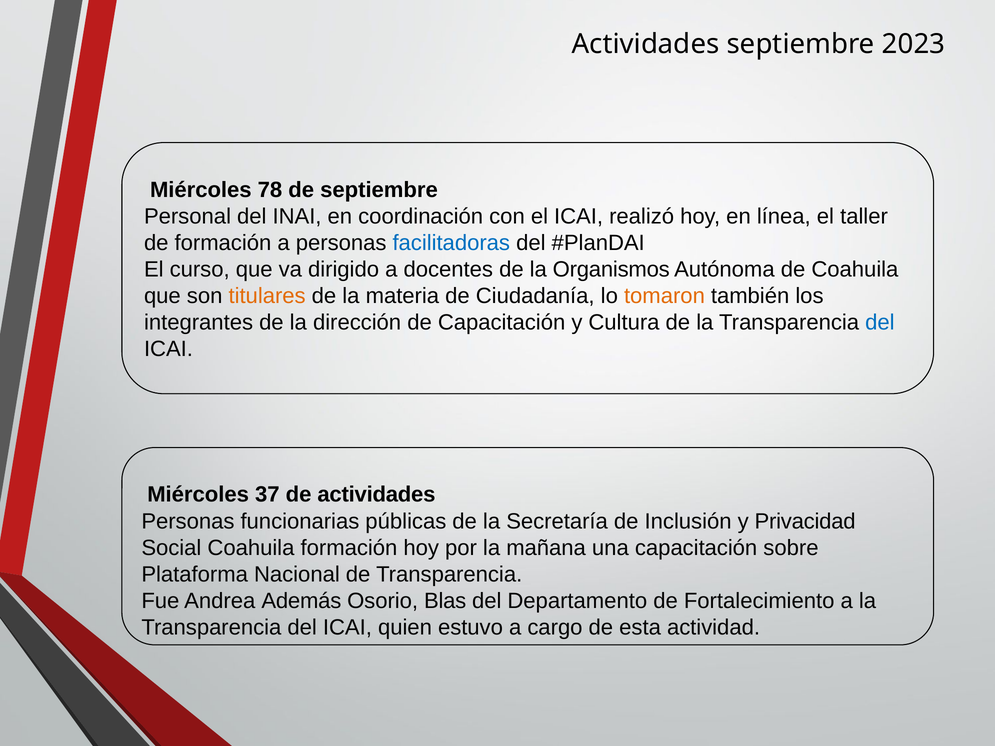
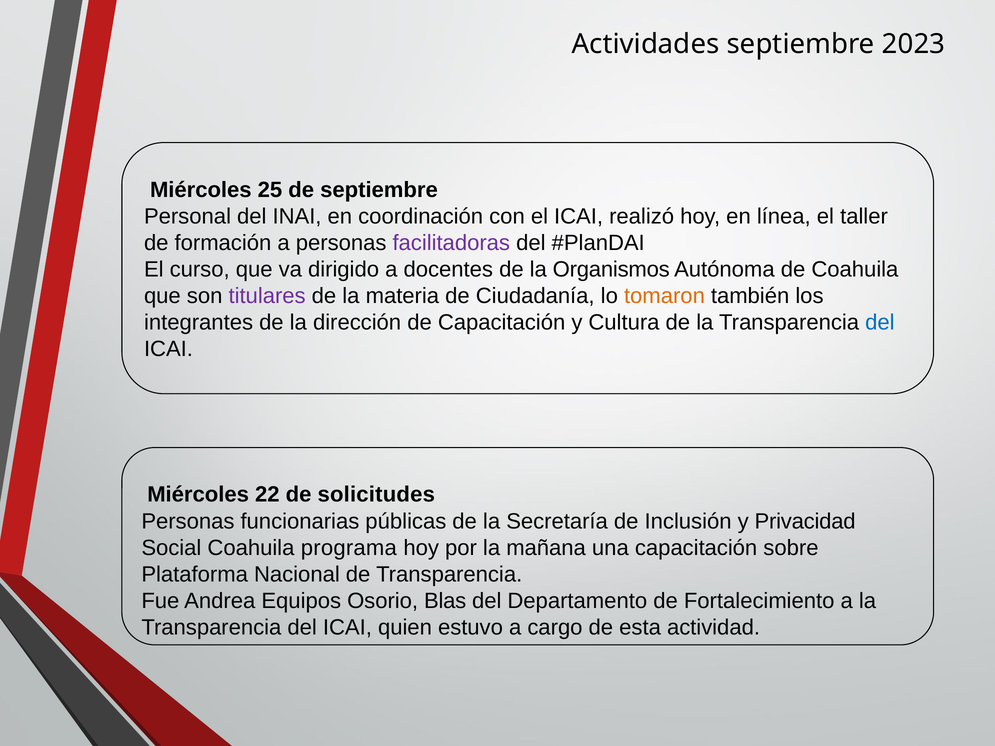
78: 78 -> 25 (270, 190)
facilitadoras colour: blue -> purple (451, 243)
titulares colour: orange -> purple (267, 296)
37: 37 -> 22 (267, 495)
de actividades: actividades -> solicitudes (376, 495)
Coahuila formación: formación -> programa (349, 548)
Además: Además -> Equipos (301, 601)
